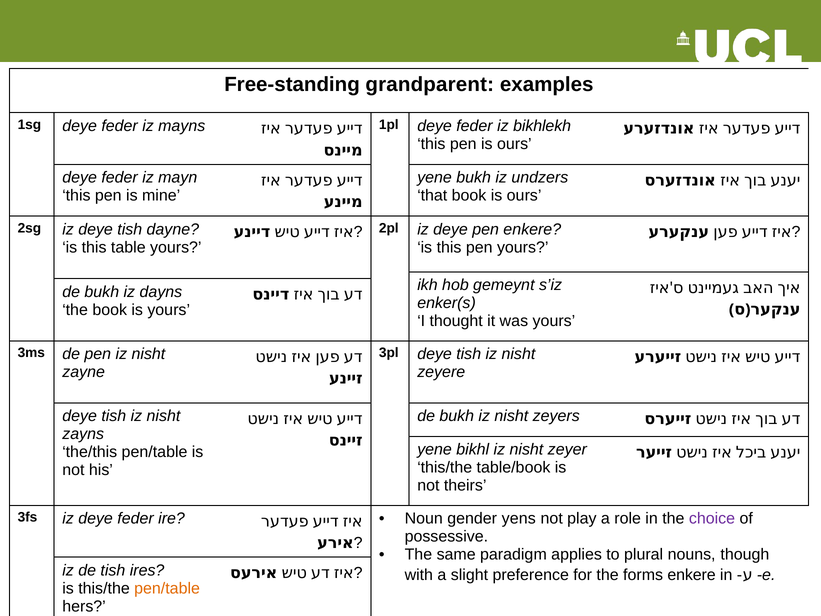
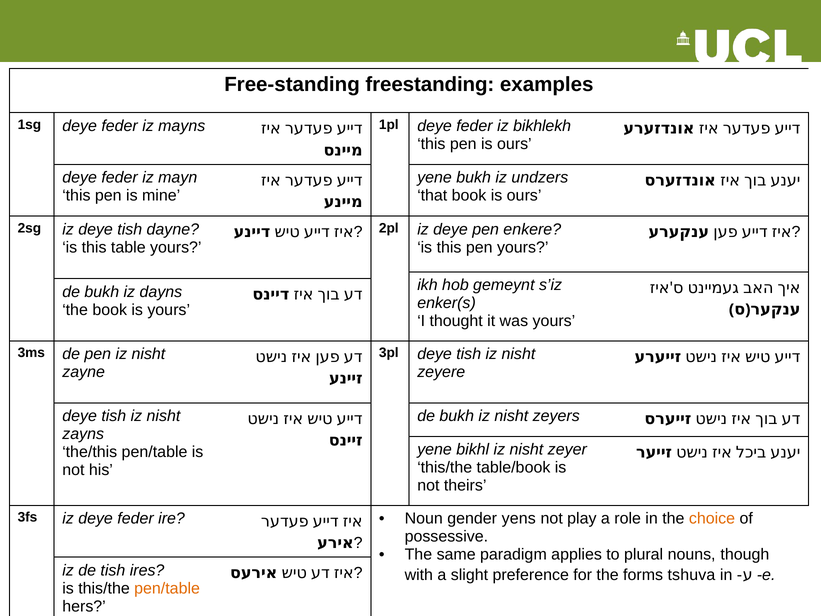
grandparent: grandparent -> freestanding (430, 84)
choice colour: purple -> orange (712, 518)
forms enkere: enkere -> tshuva (691, 575)
